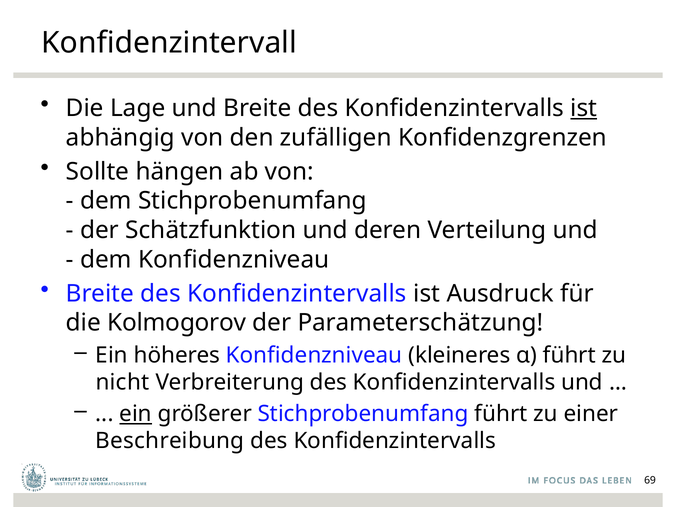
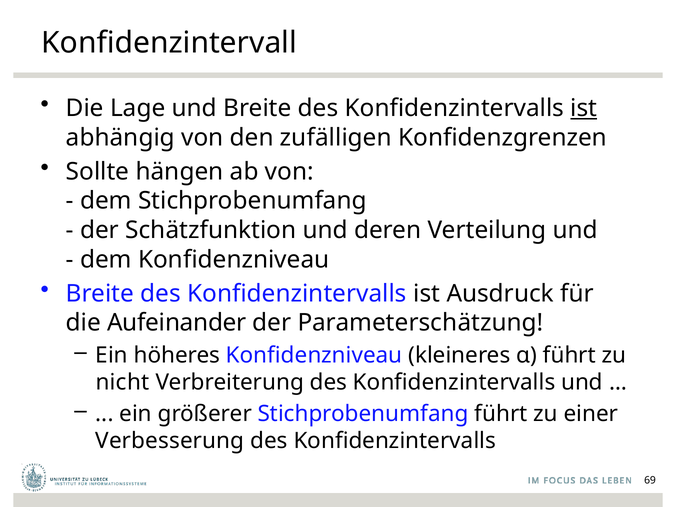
Kolmogorov: Kolmogorov -> Aufeinander (177, 323)
ein underline: present -> none (136, 414)
Beschreibung: Beschreibung -> Verbesserung (170, 441)
